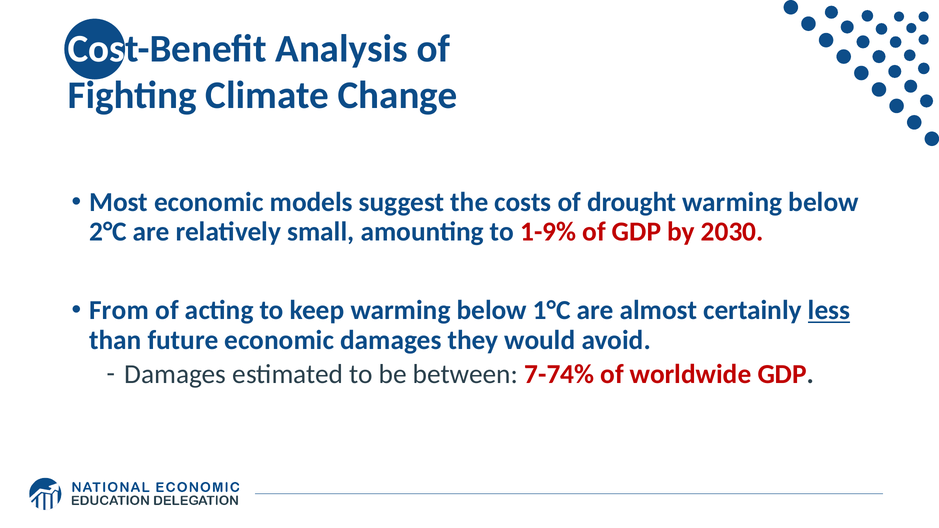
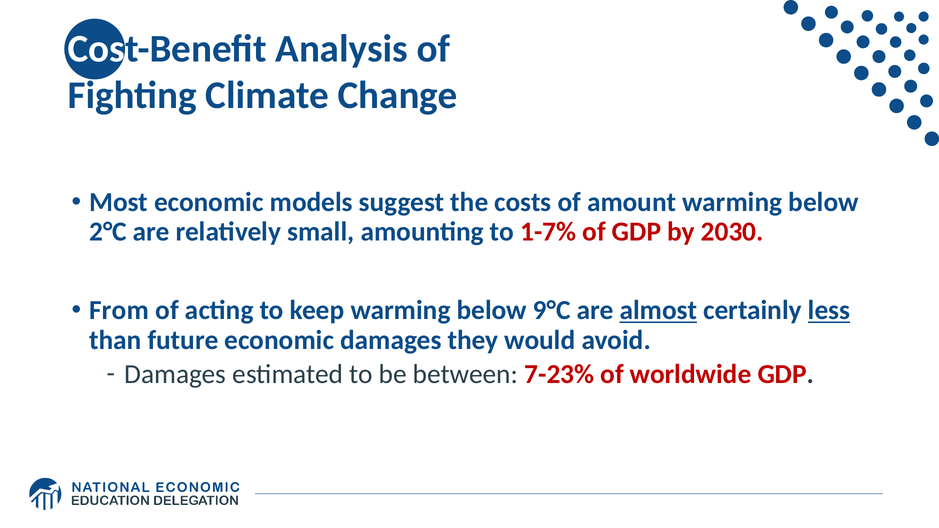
drought: drought -> amount (632, 202)
1-9%: 1-9% -> 1-7% (548, 232)
1°C: 1°C -> 9°C (552, 311)
almost underline: none -> present (658, 311)
7-74%: 7-74% -> 7-23% (559, 375)
